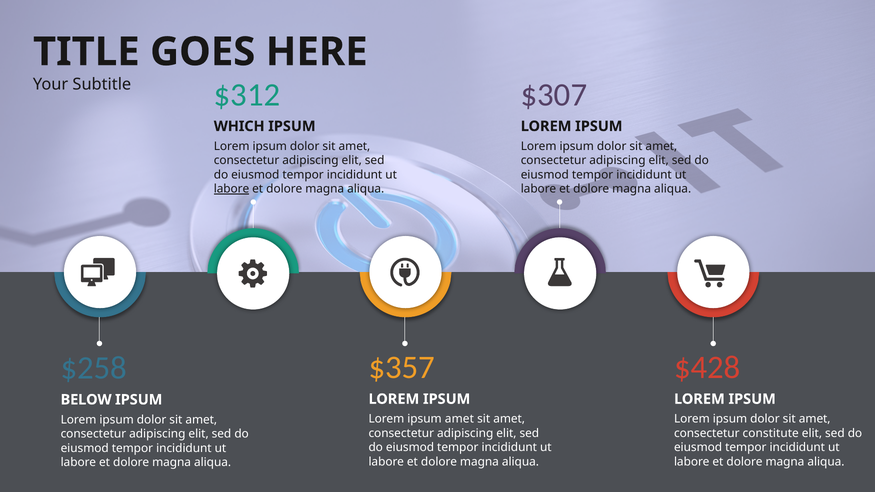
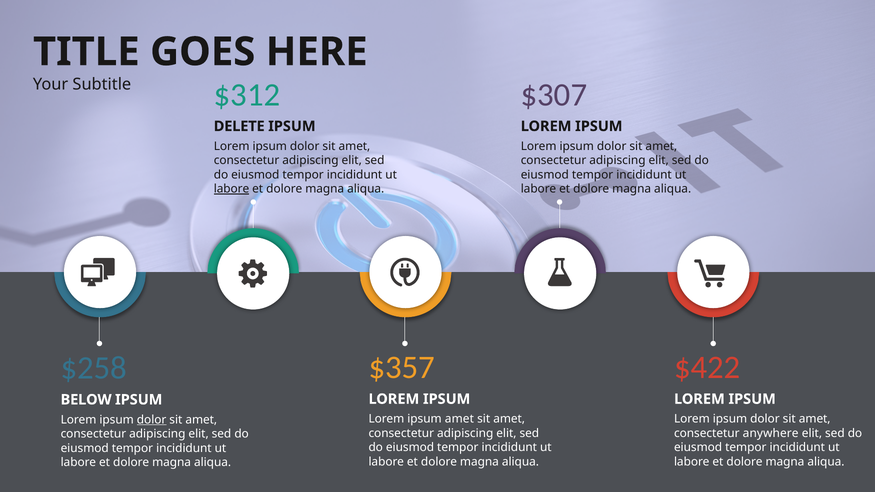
WHICH: WHICH -> DELETE (239, 126)
$428: $428 -> $422 (707, 368)
dolor underline: none -> present (152, 420)
constitute: constitute -> anywhere (771, 433)
